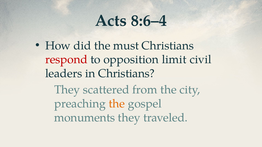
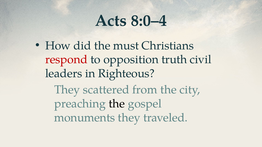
8:6–4: 8:6–4 -> 8:0–4 (149, 21)
limit: limit -> truth (174, 60)
in Christians: Christians -> Righteous (126, 74)
the colour: orange -> black (117, 104)
